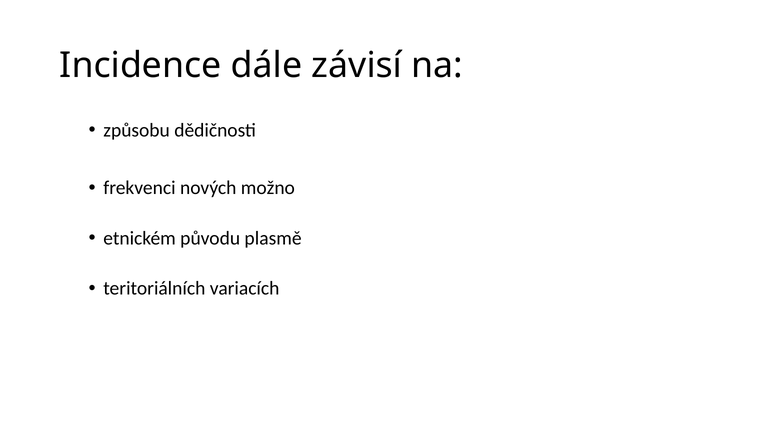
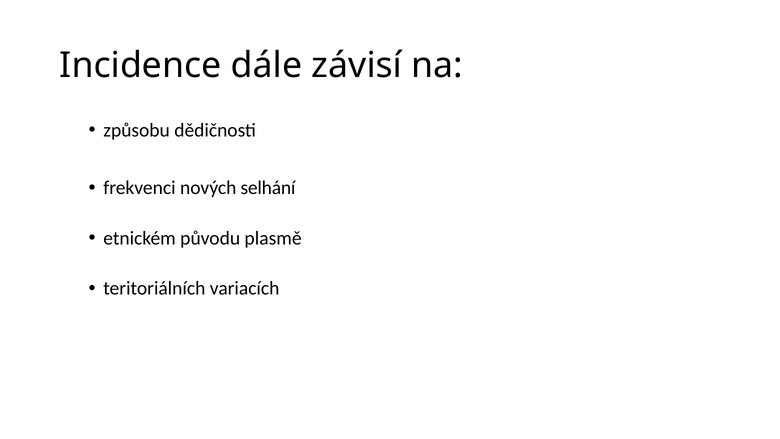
možno: možno -> selhání (268, 188)
